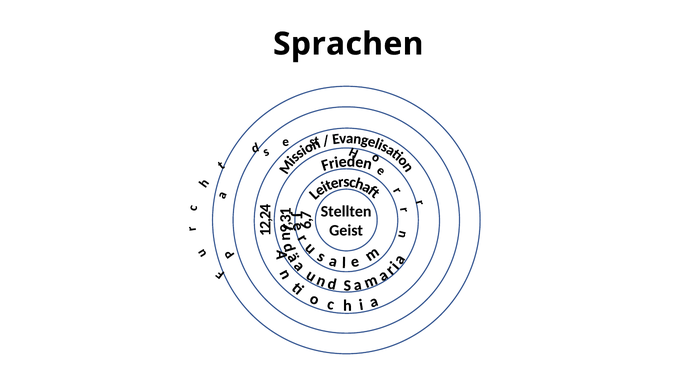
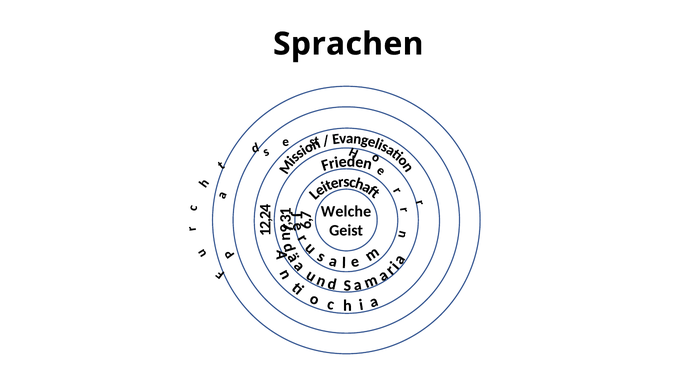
Stellten: Stellten -> Welche (346, 211)
